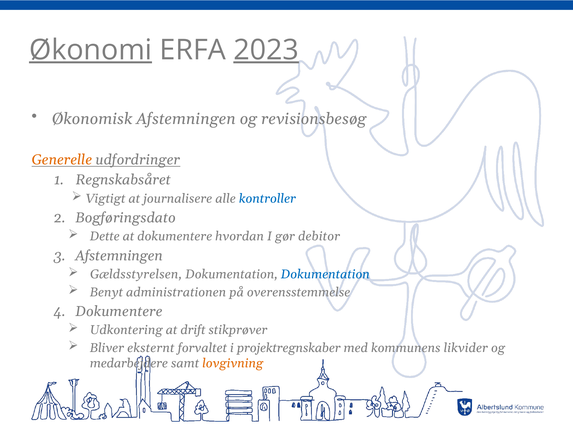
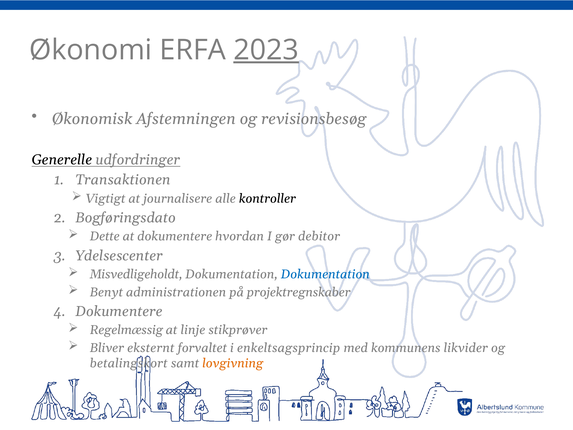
Økonomi underline: present -> none (91, 50)
Generelle colour: orange -> black (62, 160)
Regnskabsåret: Regnskabsåret -> Transaktionen (123, 180)
kontroller colour: blue -> black (267, 198)
Afstemningen: Afstemningen -> Ydelsescenter (119, 255)
Gældsstyrelsen: Gældsstyrelsen -> Misvedligeholdt (136, 274)
overensstemmelse: overensstemmelse -> projektregnskaber (299, 292)
Udkontering: Udkontering -> Regelmæssig (126, 330)
drift: drift -> linje (193, 330)
projektregnskaber: projektregnskaber -> enkeltsagsprincip (289, 348)
medarbejdere: medarbejdere -> betalingskort (129, 363)
